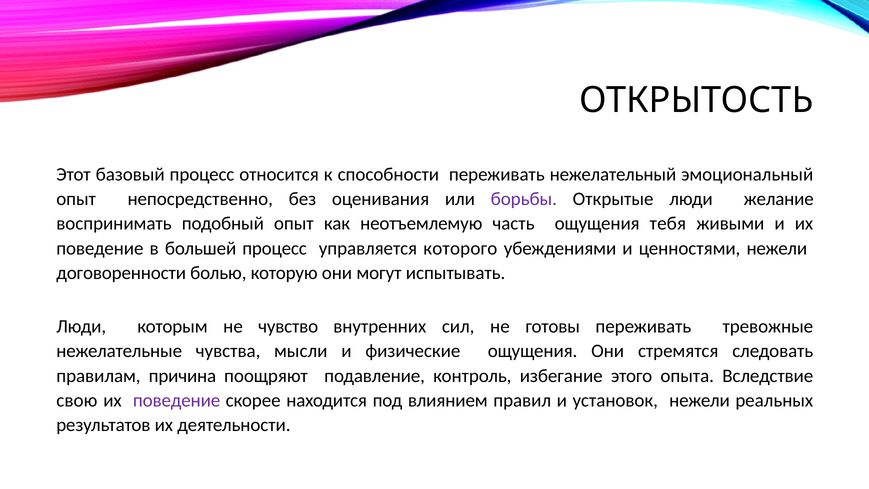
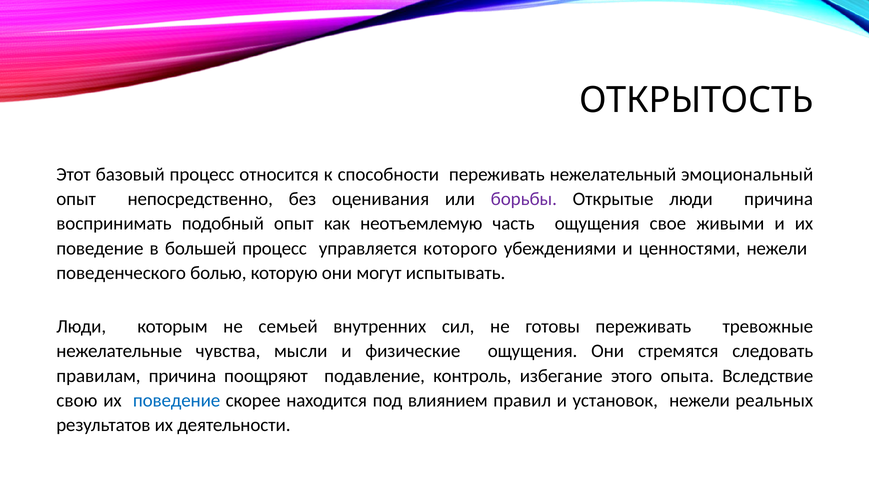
люди желание: желание -> причина (779, 199)
тебя: тебя -> свое (668, 224)
договоренности: договоренности -> поведенческого (121, 273)
чувство: чувство -> семьей (288, 326)
поведение colour: purple -> blue (177, 400)
